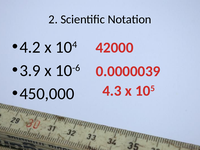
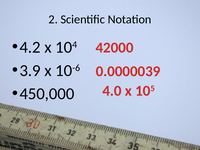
4.3: 4.3 -> 4.0 (112, 91)
